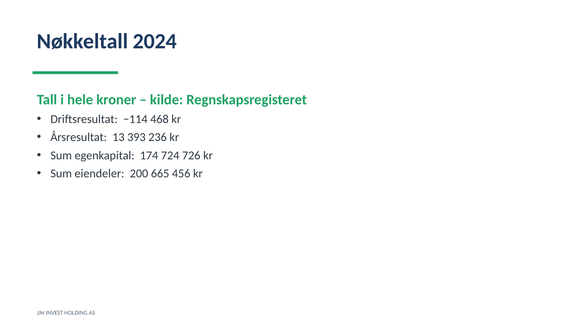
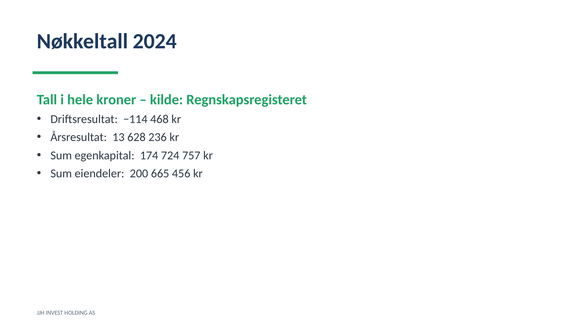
393: 393 -> 628 (136, 137)
726: 726 -> 757 (191, 155)
